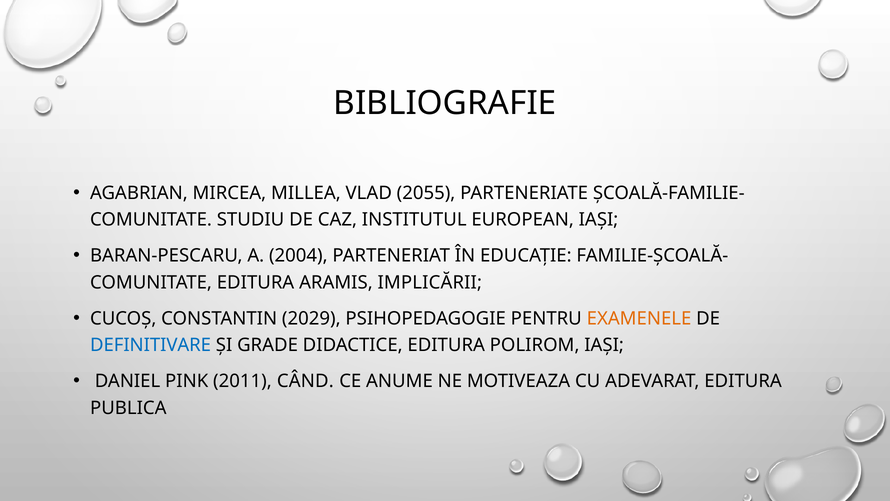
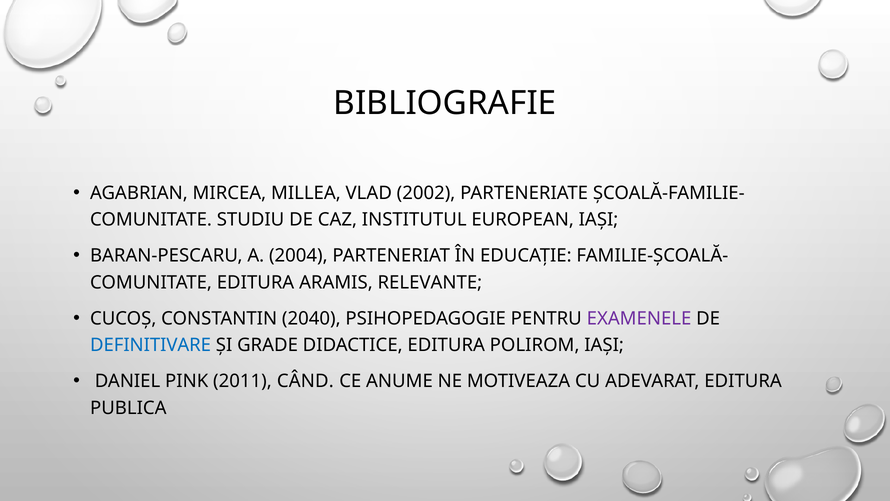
2055: 2055 -> 2002 (426, 193)
IMPLICĂRII: IMPLICĂRII -> RELEVANTE (430, 282)
2029: 2029 -> 2040 (311, 318)
EXAMENELE colour: orange -> purple (639, 318)
